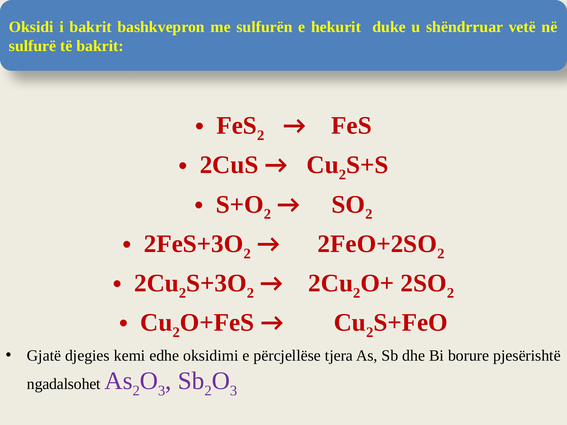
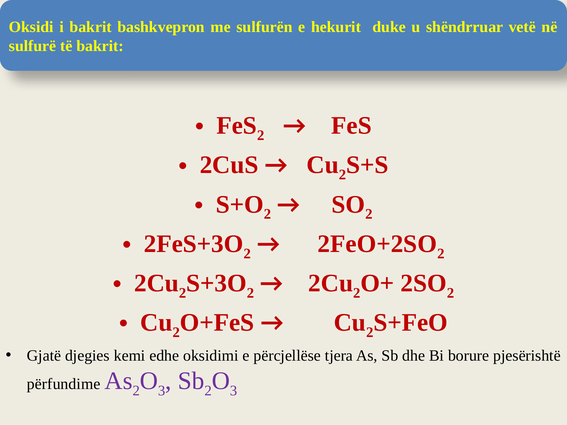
ngadalsohet: ngadalsohet -> përfundime (64, 384)
